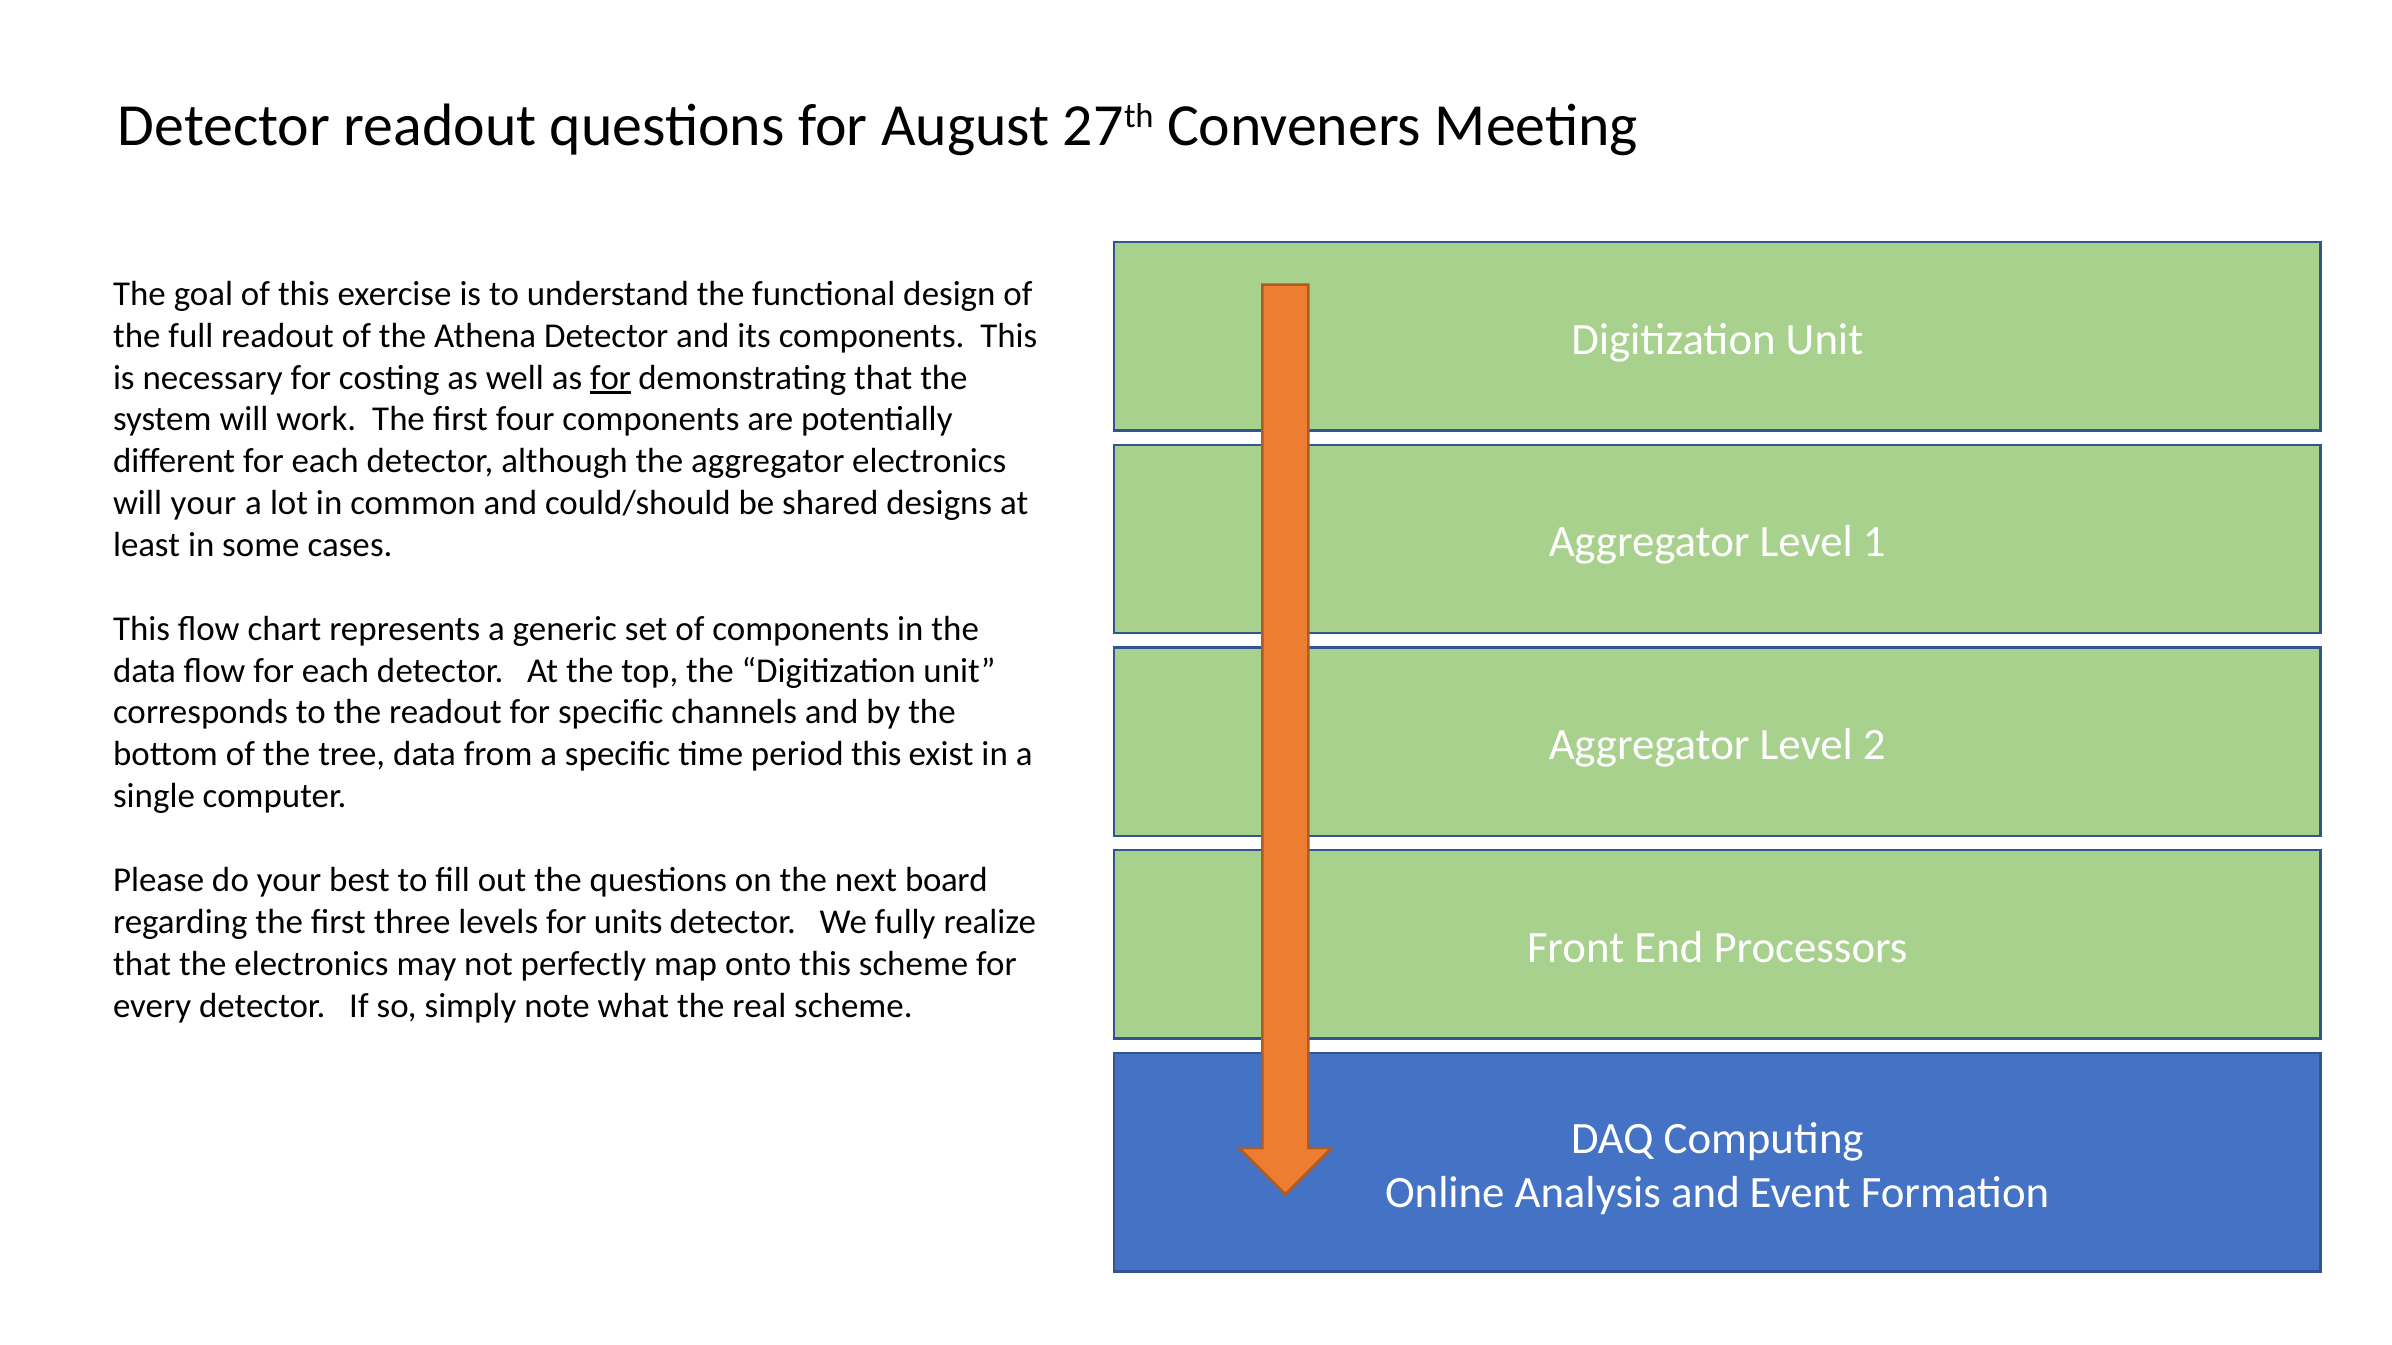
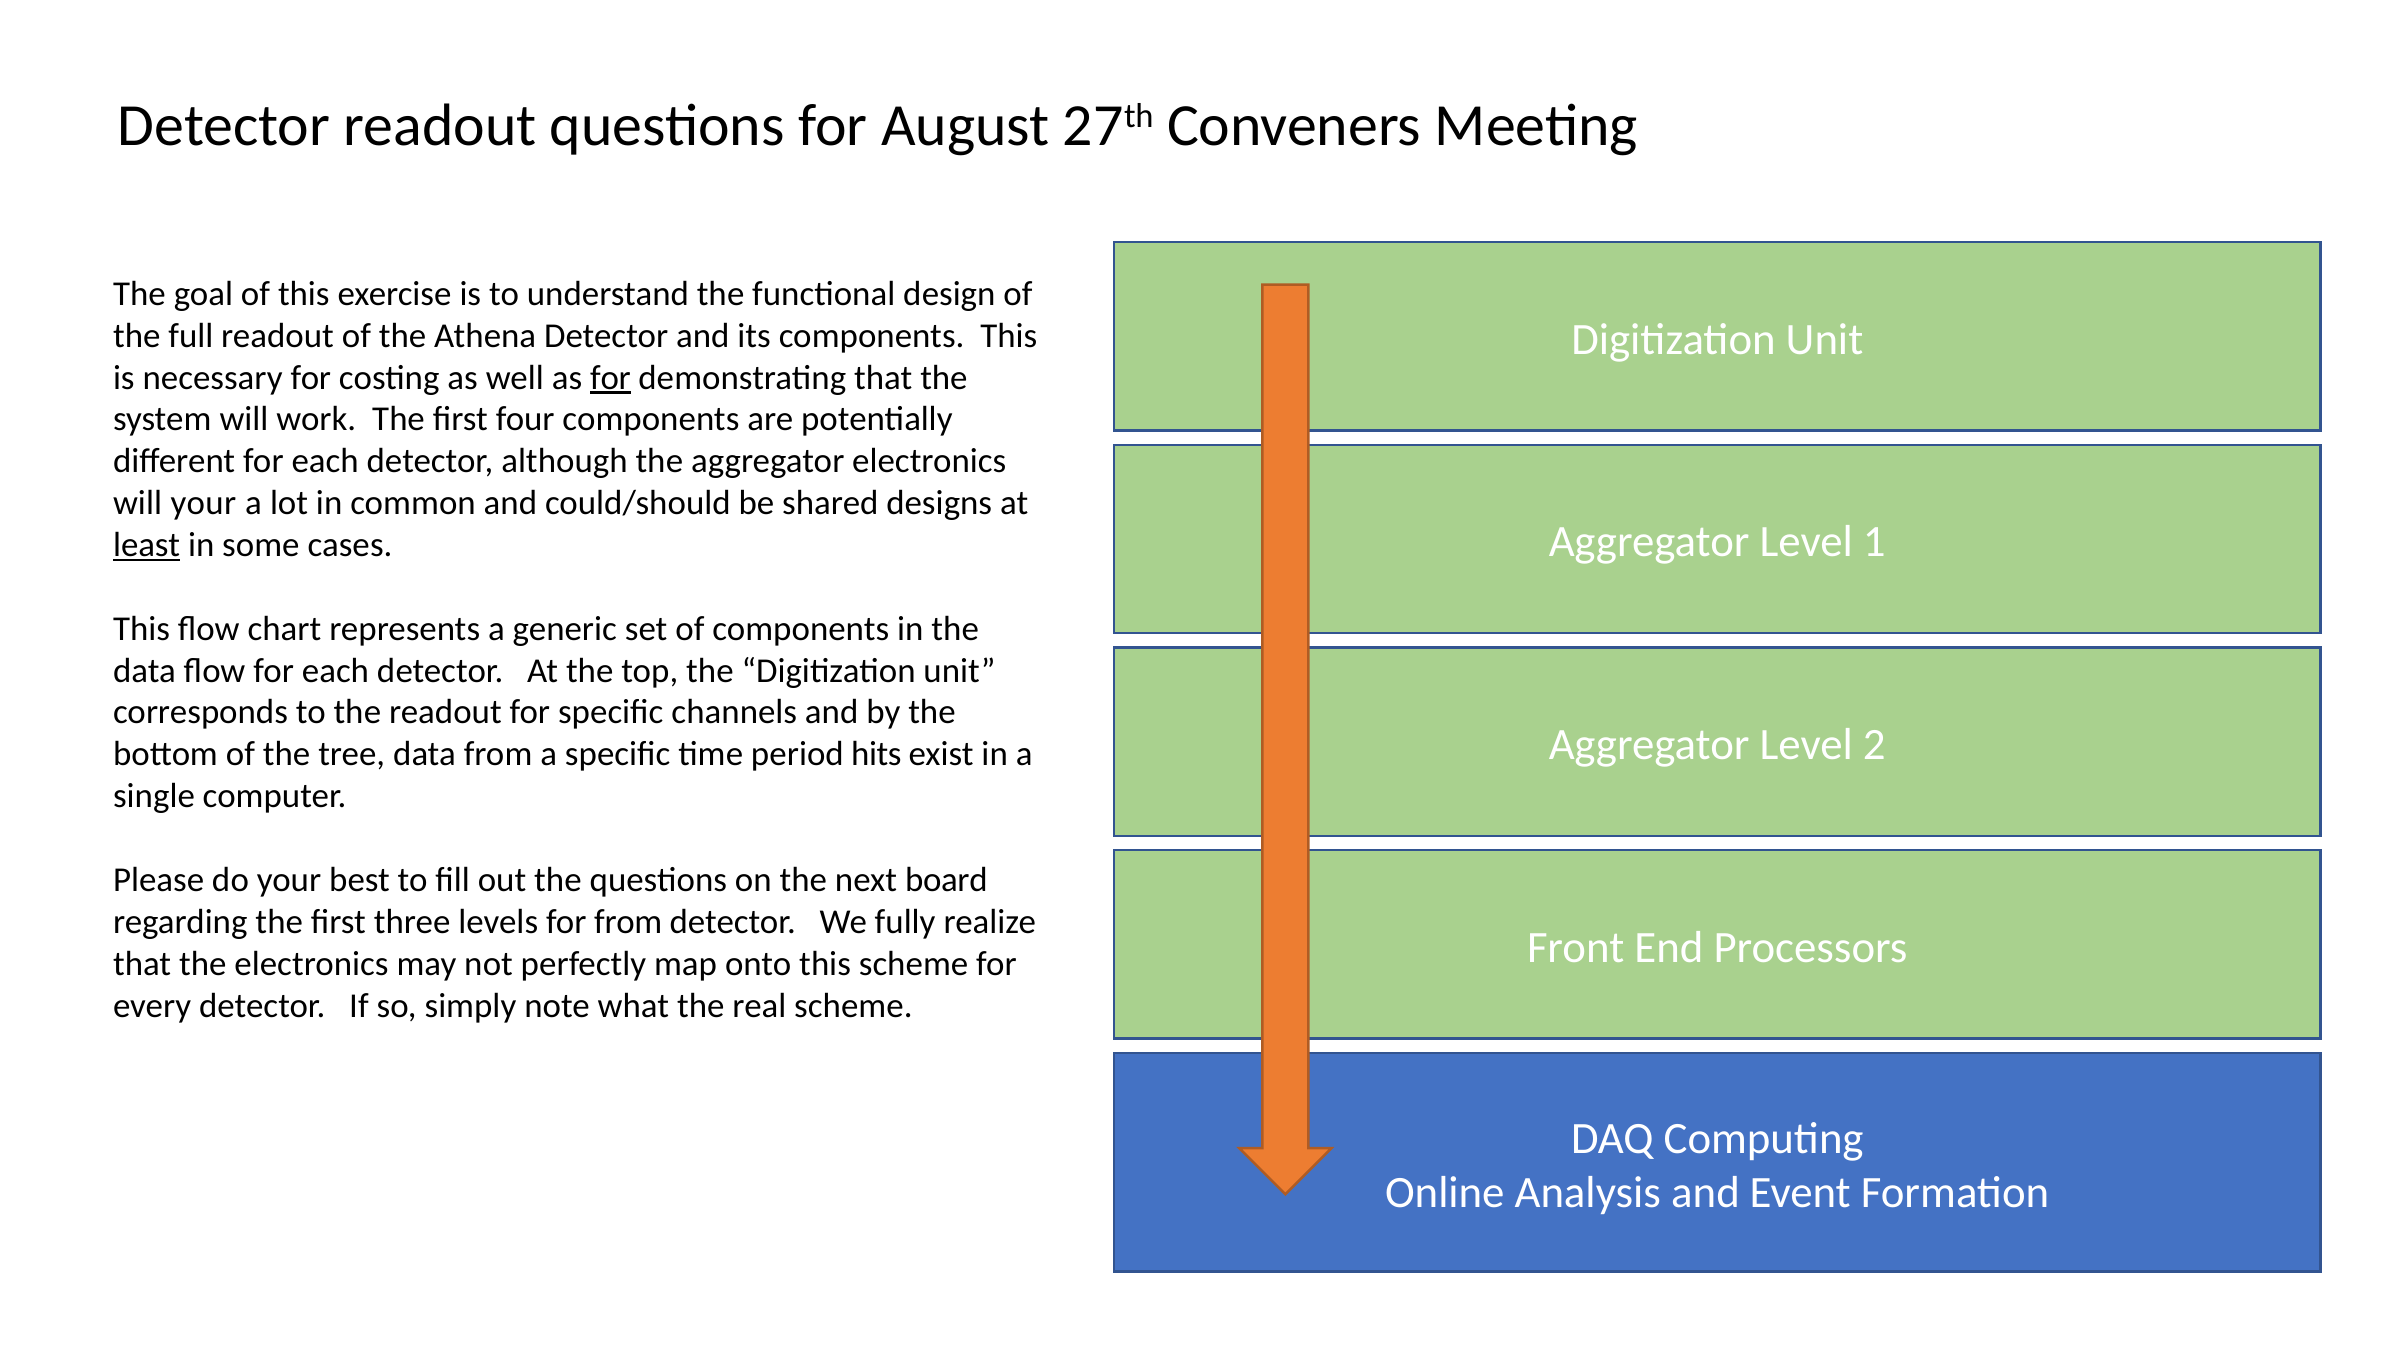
least underline: none -> present (147, 545)
period this: this -> hits (876, 755)
for units: units -> from (628, 922)
